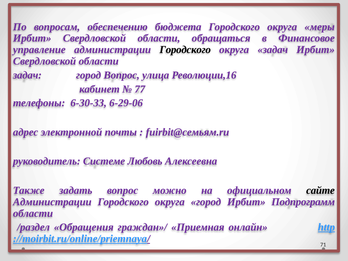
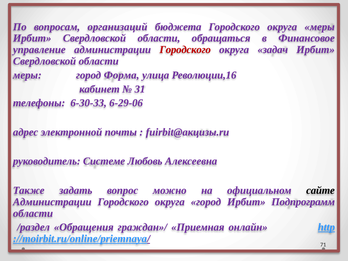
обеспечению: обеспечению -> организаций (117, 27)
Городского colour: black -> red (185, 50)
задач: задач -> меры (27, 75)
город Вопрос: Вопрос -> Форма (122, 75)
77: 77 -> 31 (140, 89)
fuirbit@семьям.ru: fuirbit@семьям.ru -> fuirbit@акцизы.ru (188, 132)
